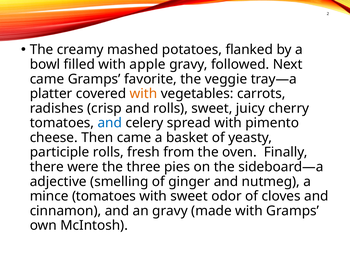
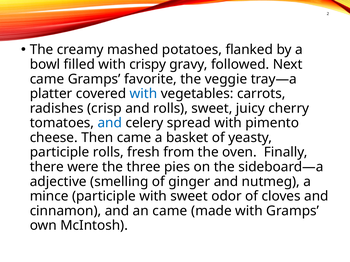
apple: apple -> crispy (148, 65)
with colour: orange -> blue (143, 94)
mince tomatoes: tomatoes -> participle (104, 197)
an gravy: gravy -> came (170, 211)
